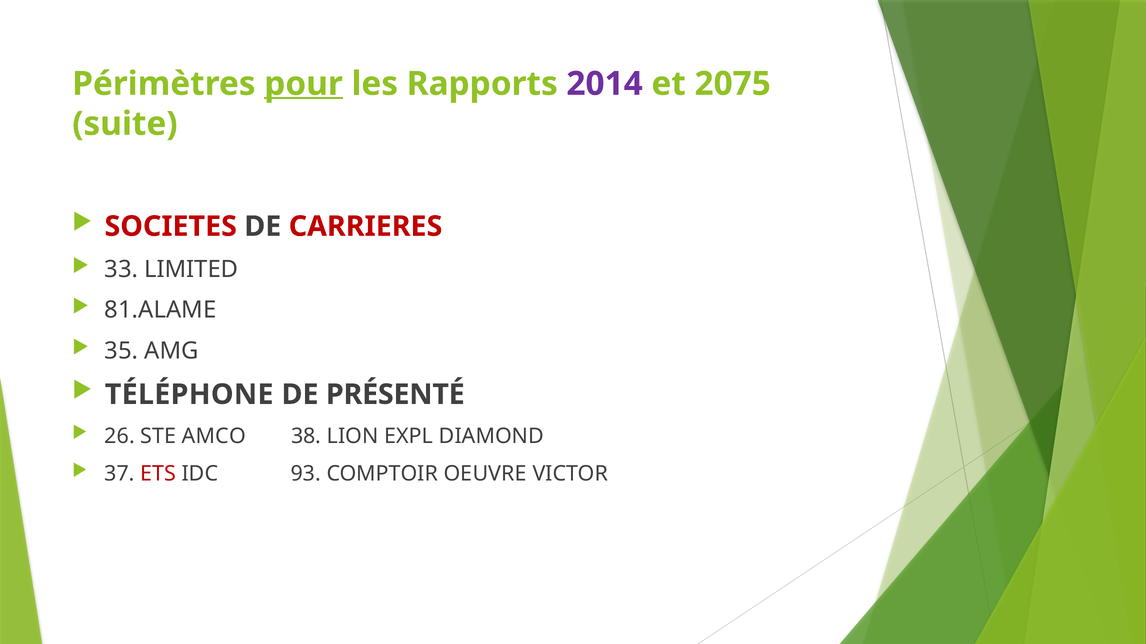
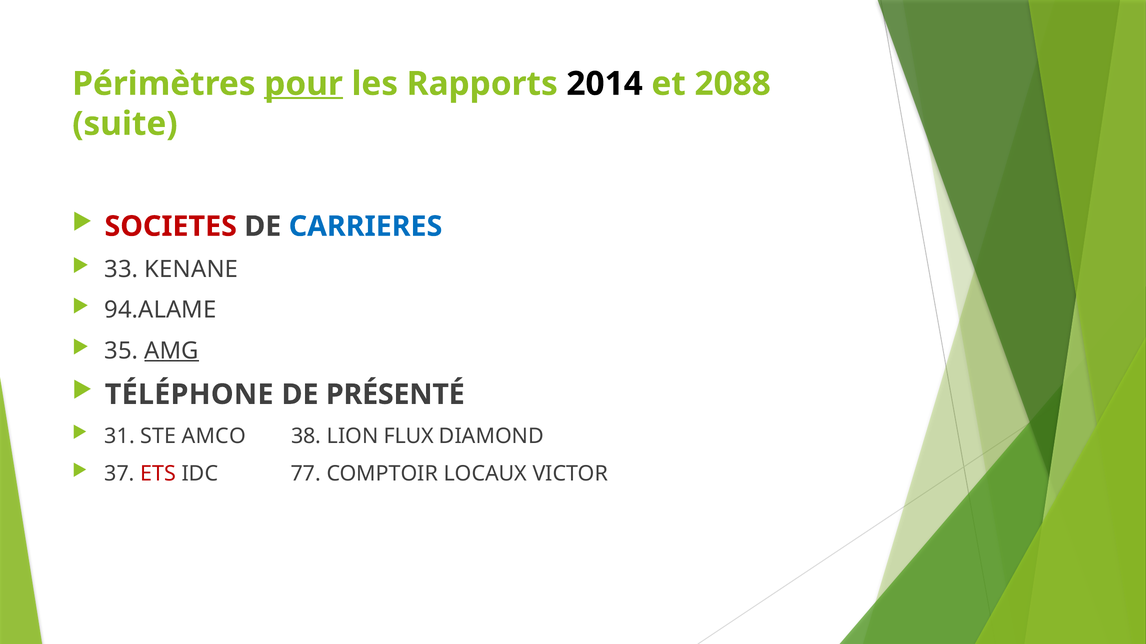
2014 colour: purple -> black (605, 84)
2075: 2075 -> 2088 (733, 84)
CARRIERES colour: red -> blue (366, 227)
LIMITED: LIMITED -> KENANE (191, 270)
81.ALAME: 81.ALAME -> 94.ALAME (160, 310)
AMG underline: none -> present (172, 351)
26: 26 -> 31 (120, 436)
EXPL: EXPL -> FLUX (409, 436)
93: 93 -> 77 (306, 474)
OEUVRE: OEUVRE -> LOCAUX (485, 474)
